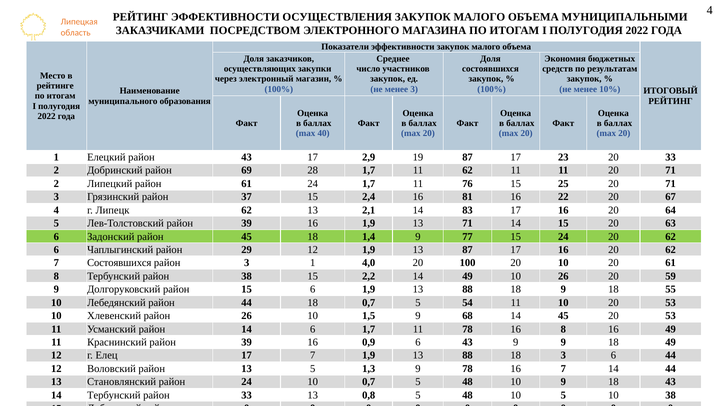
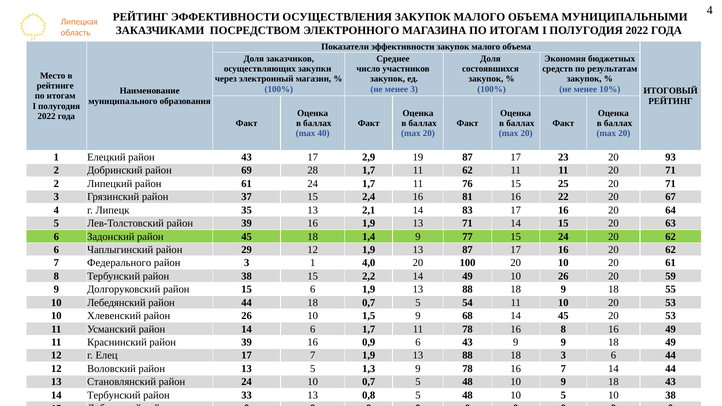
20 33: 33 -> 93 (671, 157)
Липецк 62: 62 -> 35 (247, 210)
7 Состоявшихся: Состоявшихся -> Федерального (119, 263)
